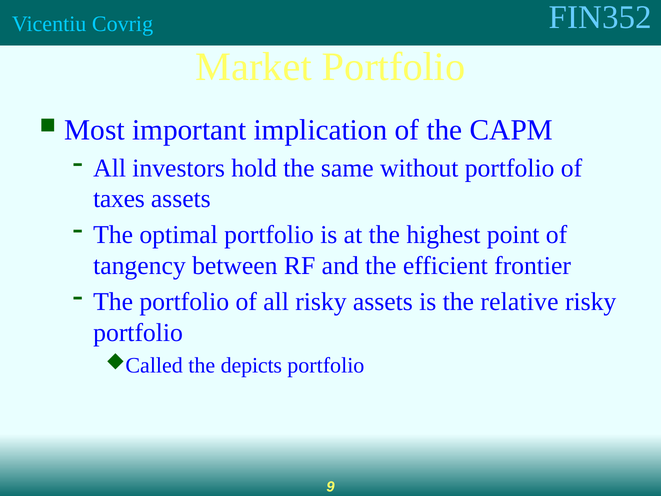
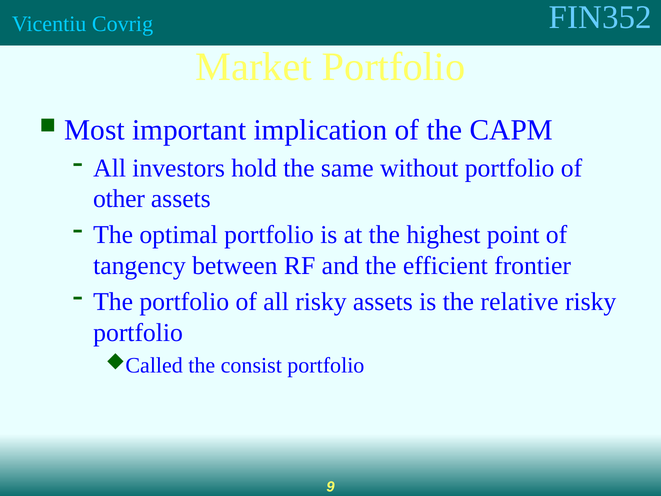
taxes: taxes -> other (119, 199)
depicts: depicts -> consist (251, 365)
